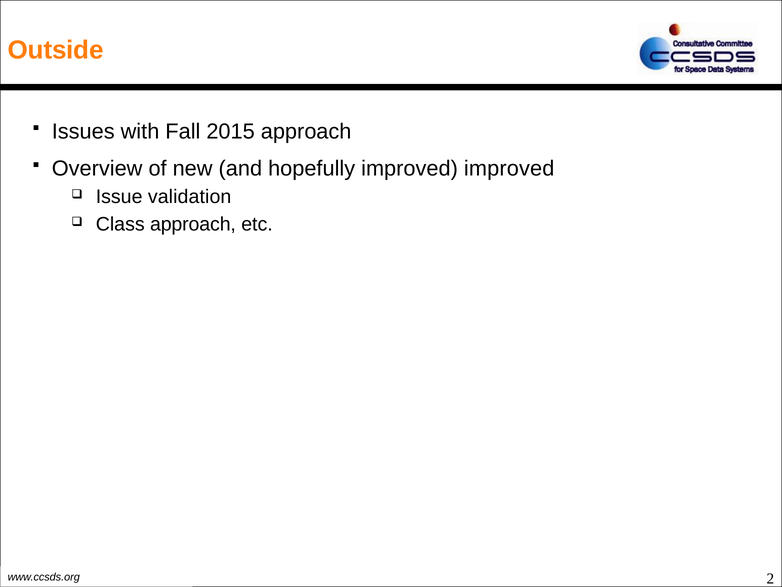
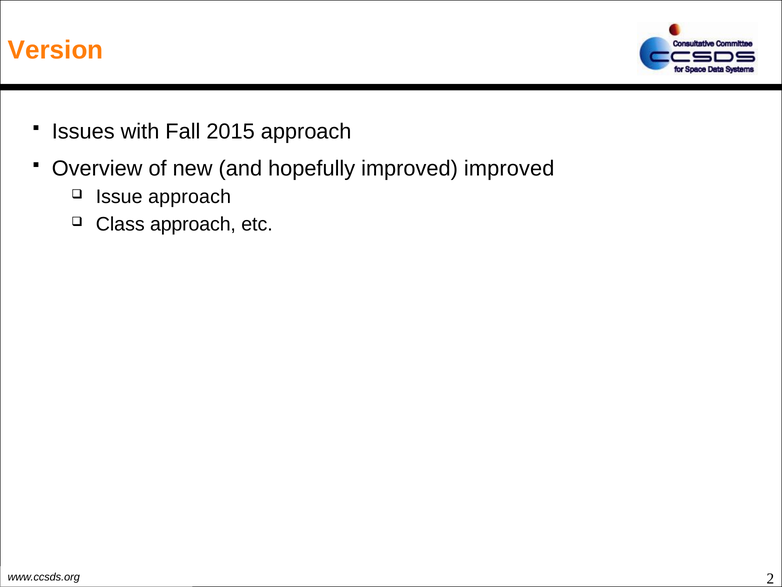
Outside: Outside -> Version (56, 50)
Issue validation: validation -> approach (190, 197)
